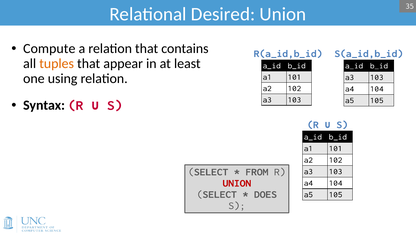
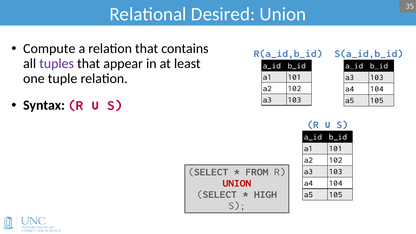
tuples colour: orange -> purple (57, 64)
using: using -> tuple (63, 79)
DOES: DOES -> HIGH (265, 194)
